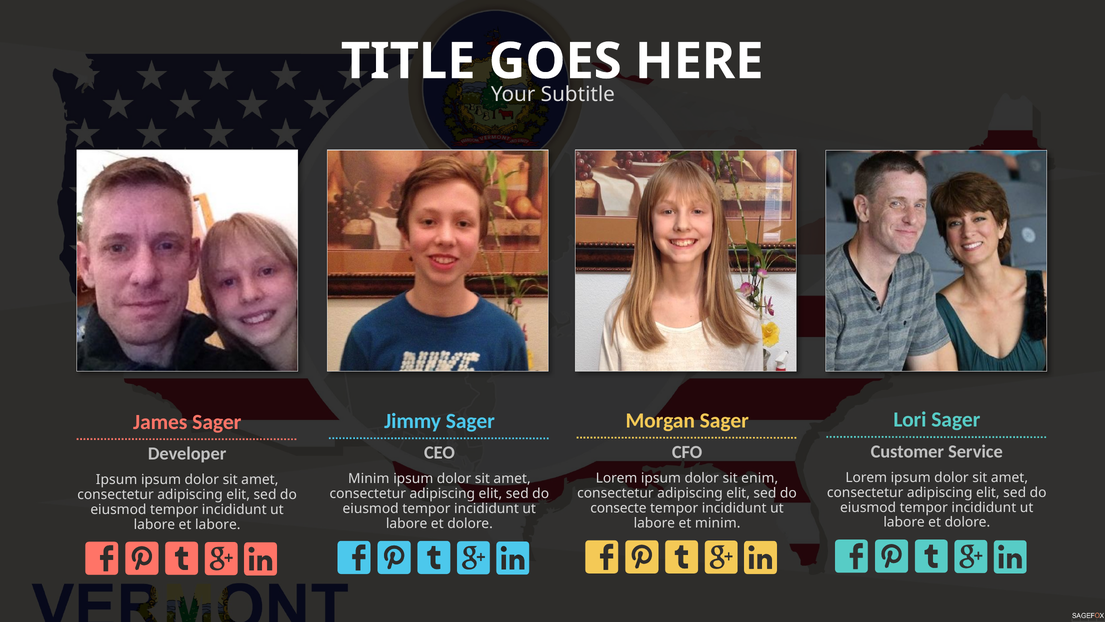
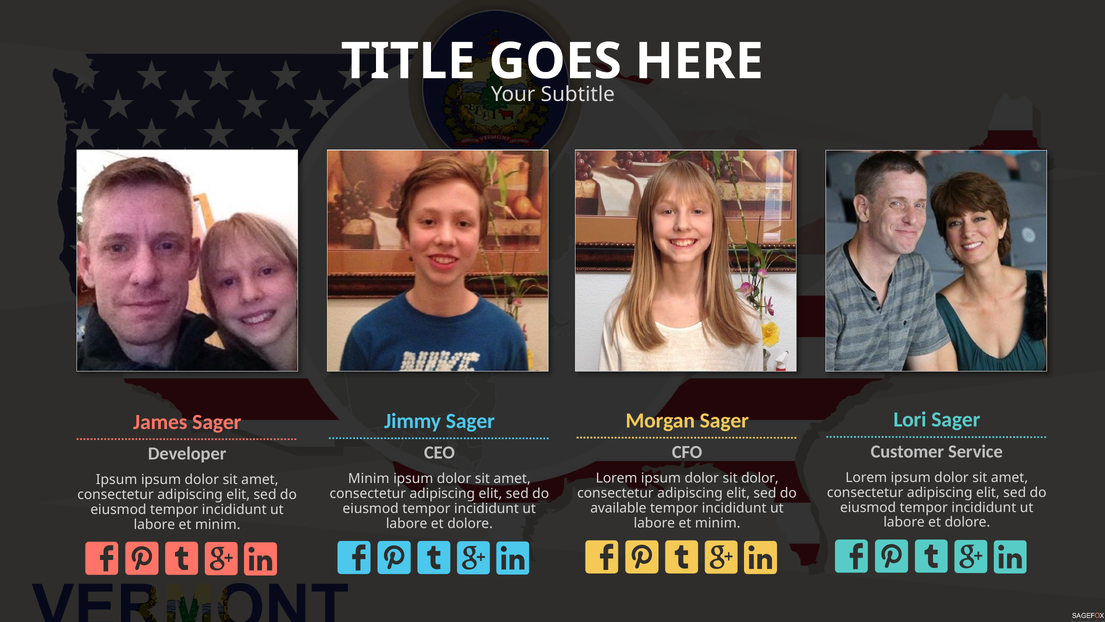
sit enim: enim -> dolor (760, 478)
consecte: consecte -> available (618, 508)
labore: labore -> minim (218, 524)
